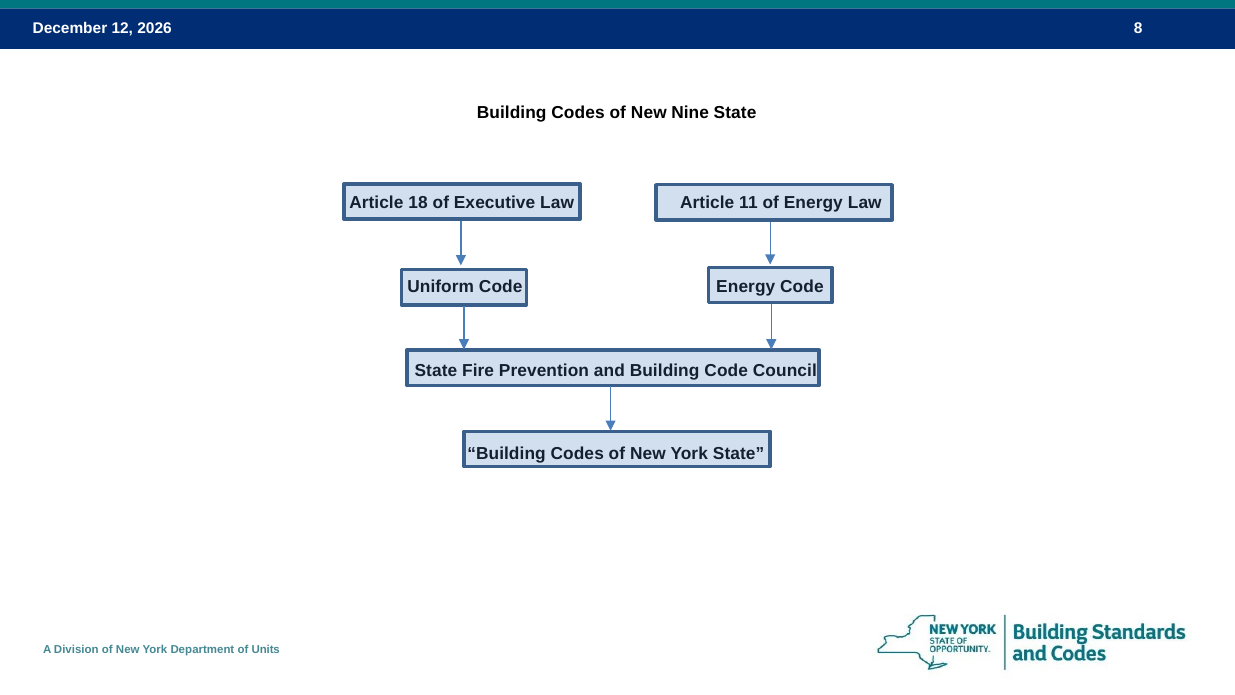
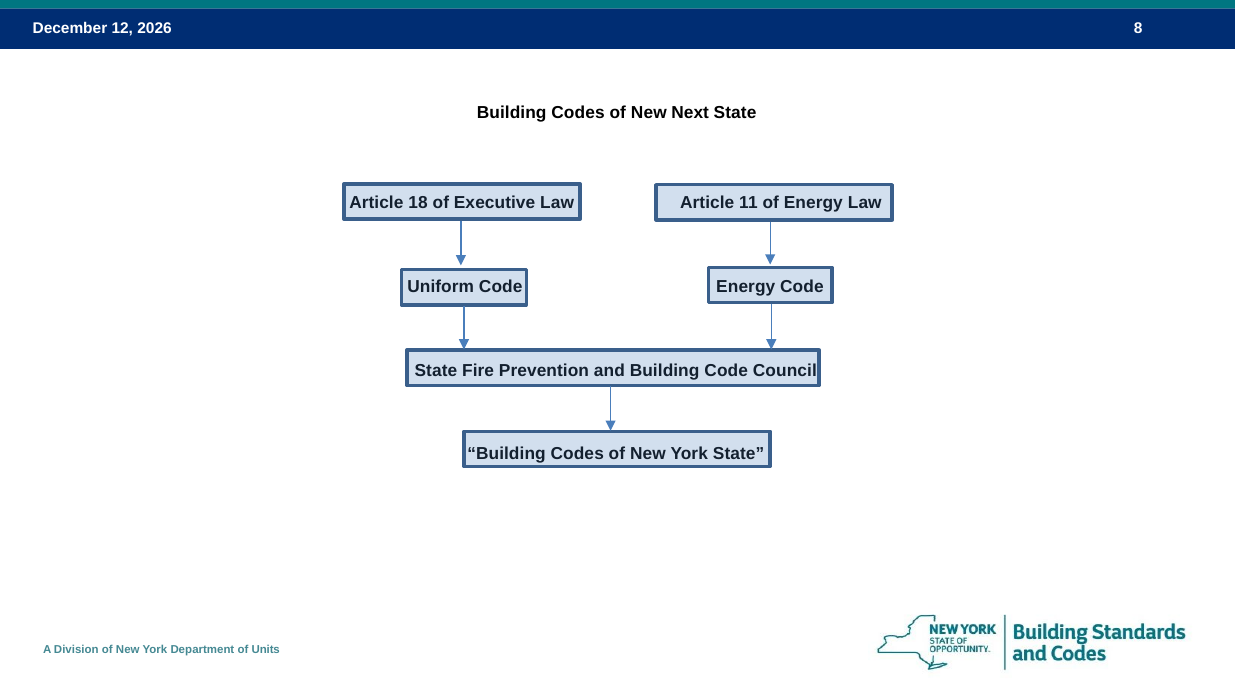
Nine: Nine -> Next (690, 113)
